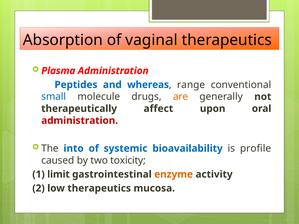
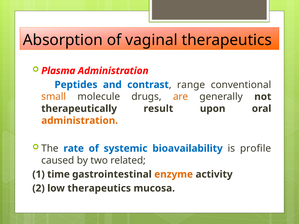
whereas: whereas -> contrast (148, 85)
small colour: blue -> orange (54, 97)
affect: affect -> result (158, 109)
administration colour: red -> orange (80, 121)
into: into -> rate (74, 149)
toxicity: toxicity -> related (128, 161)
limit: limit -> time (58, 174)
